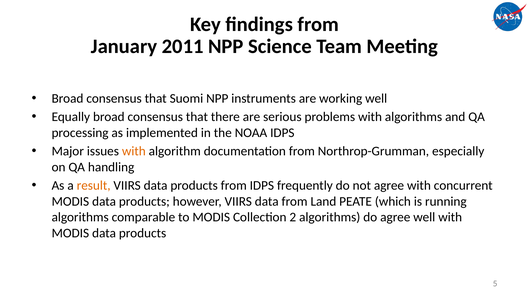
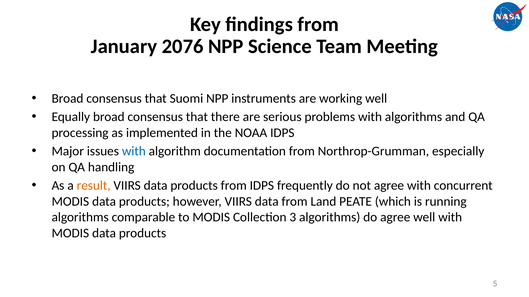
2011: 2011 -> 2076 (183, 47)
with colour: orange -> blue (134, 152)
2: 2 -> 3 (293, 218)
